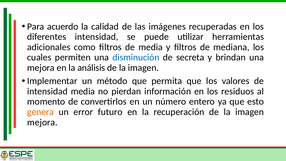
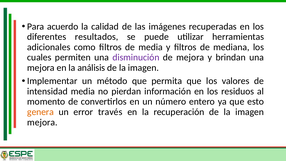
diferentes intensidad: intensidad -> resultados (97, 37)
disminución colour: blue -> purple (136, 57)
de secreta: secreta -> mejora (190, 57)
futuro: futuro -> través (110, 112)
